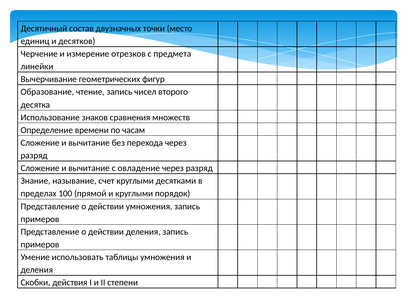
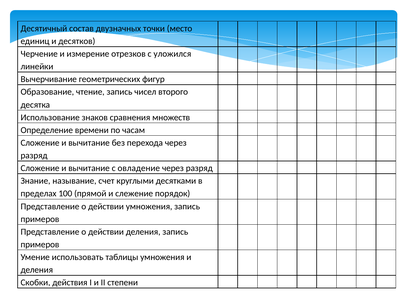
предмета: предмета -> уложился (172, 54)
и круглыми: круглыми -> слежение (134, 194)
